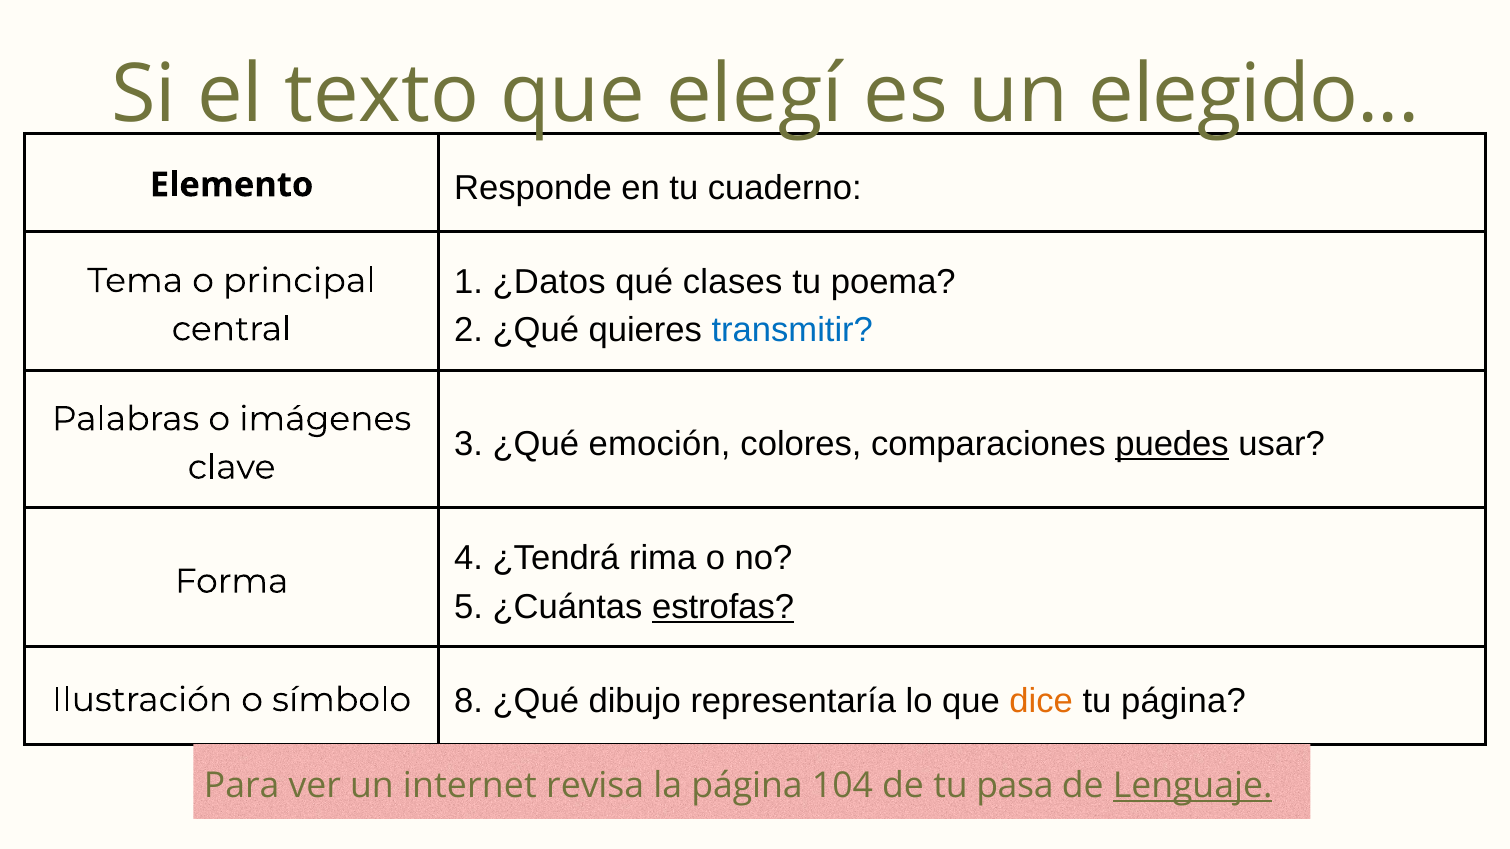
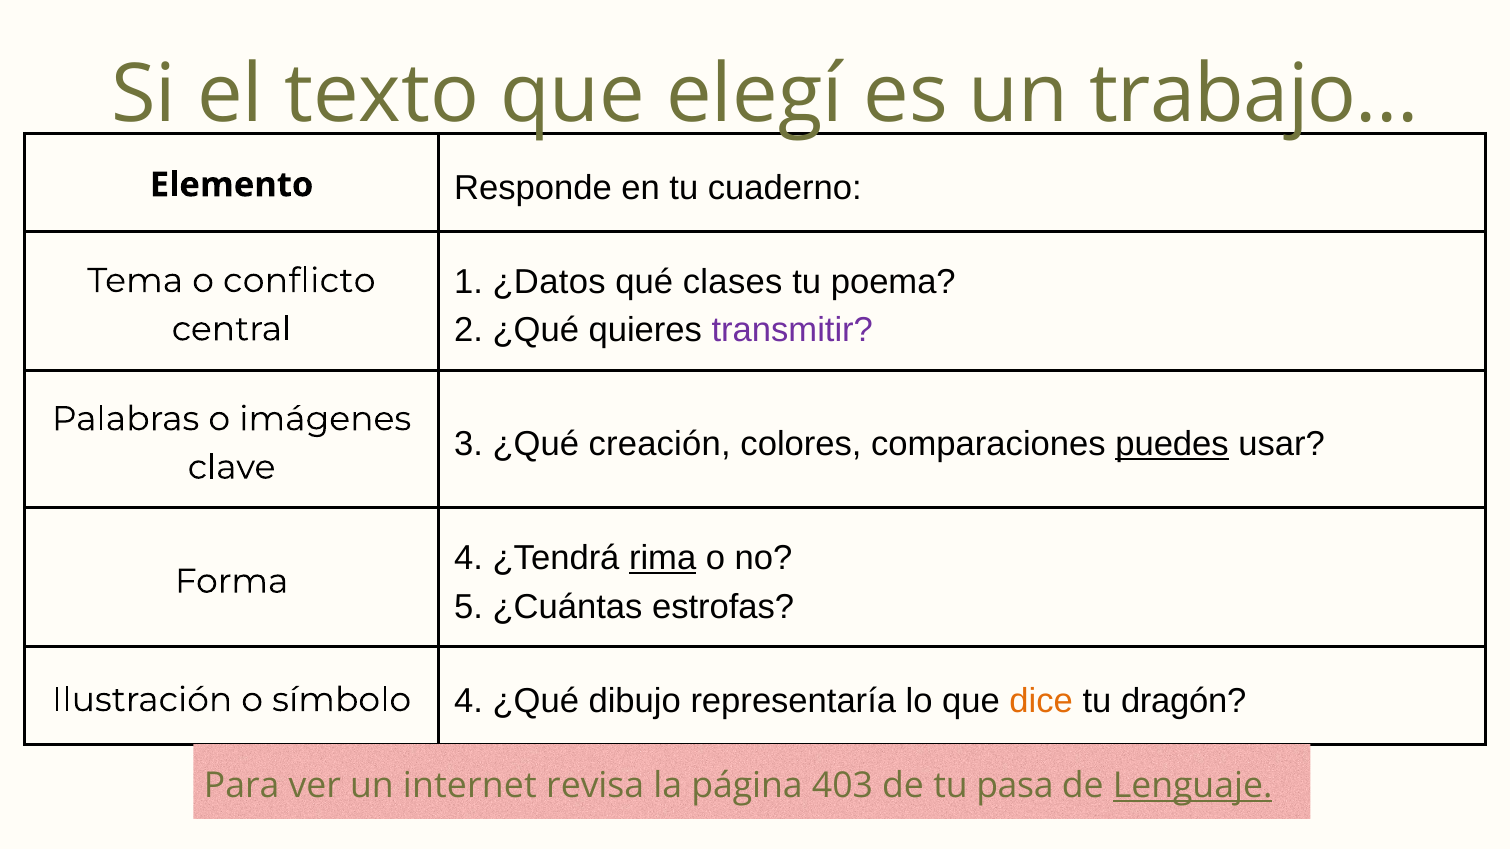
elegido: elegido -> trabajo (1254, 95)
principal: principal -> conflicto (299, 281)
transmitir colour: blue -> purple (792, 331)
emoción: emoción -> creación (660, 445)
rima underline: none -> present (663, 559)
estrofas underline: present -> none (723, 607)
símbolo 8: 8 -> 4 (469, 701)
tu página: página -> dragón (1184, 701)
104: 104 -> 403 (843, 786)
